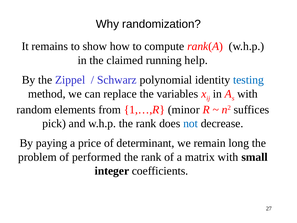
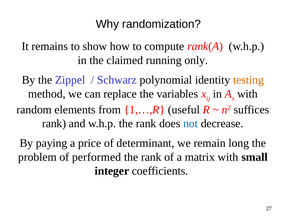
help: help -> only (196, 60)
testing colour: blue -> orange (248, 80)
minor: minor -> useful (184, 109)
pick: pick -> rank (54, 123)
